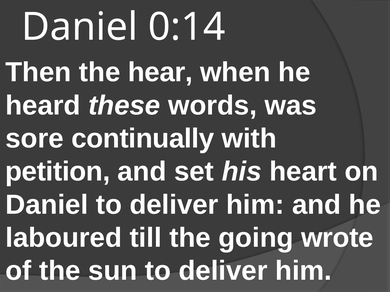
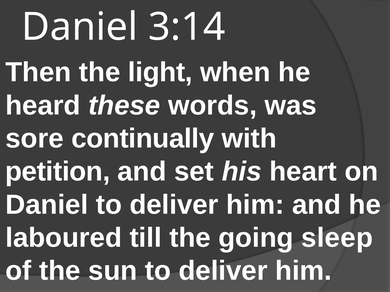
0:14: 0:14 -> 3:14 (187, 27)
hear: hear -> light (160, 72)
wrote: wrote -> sleep (337, 238)
